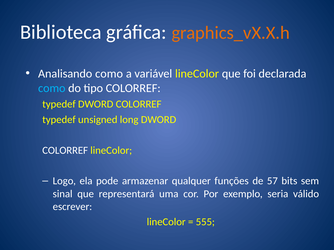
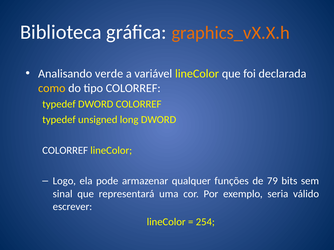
Analisando como: como -> verde (109, 74)
como colour: light blue -> yellow (52, 88)
57: 57 -> 79 (272, 181)
555: 555 -> 254 (205, 222)
